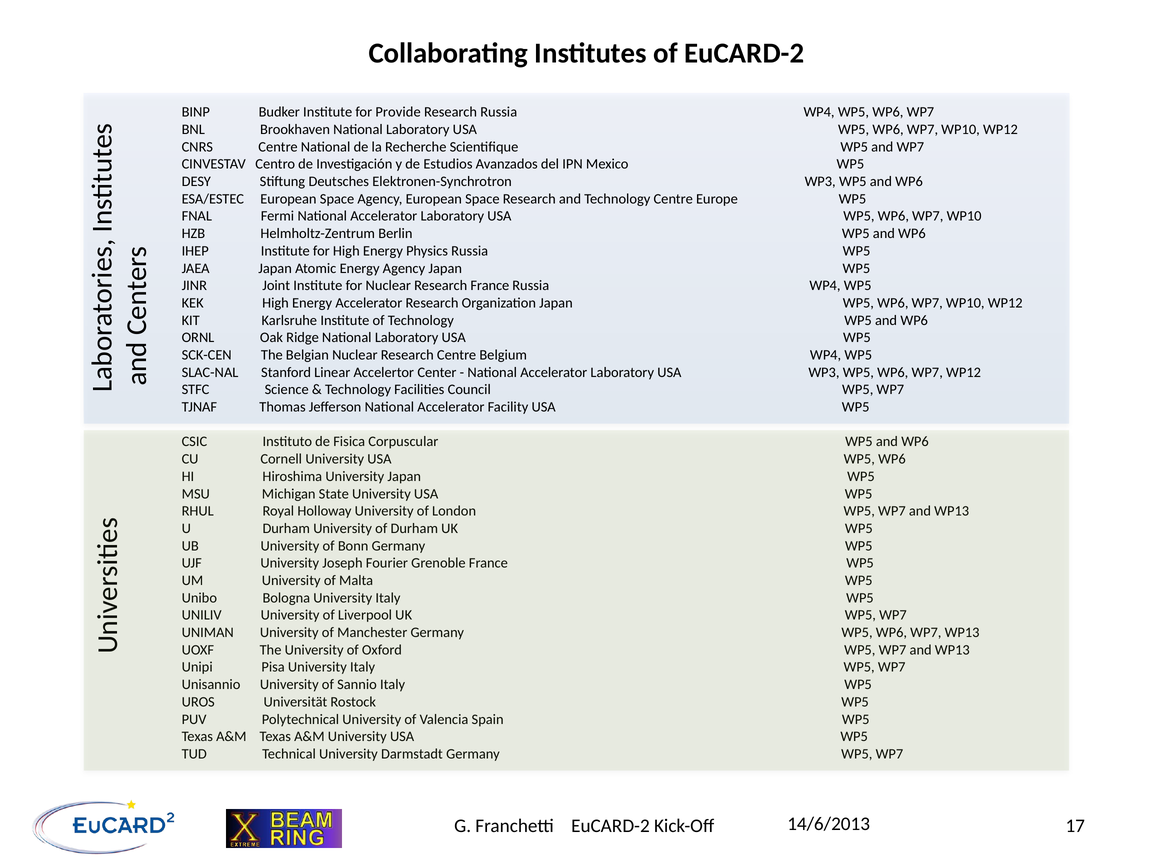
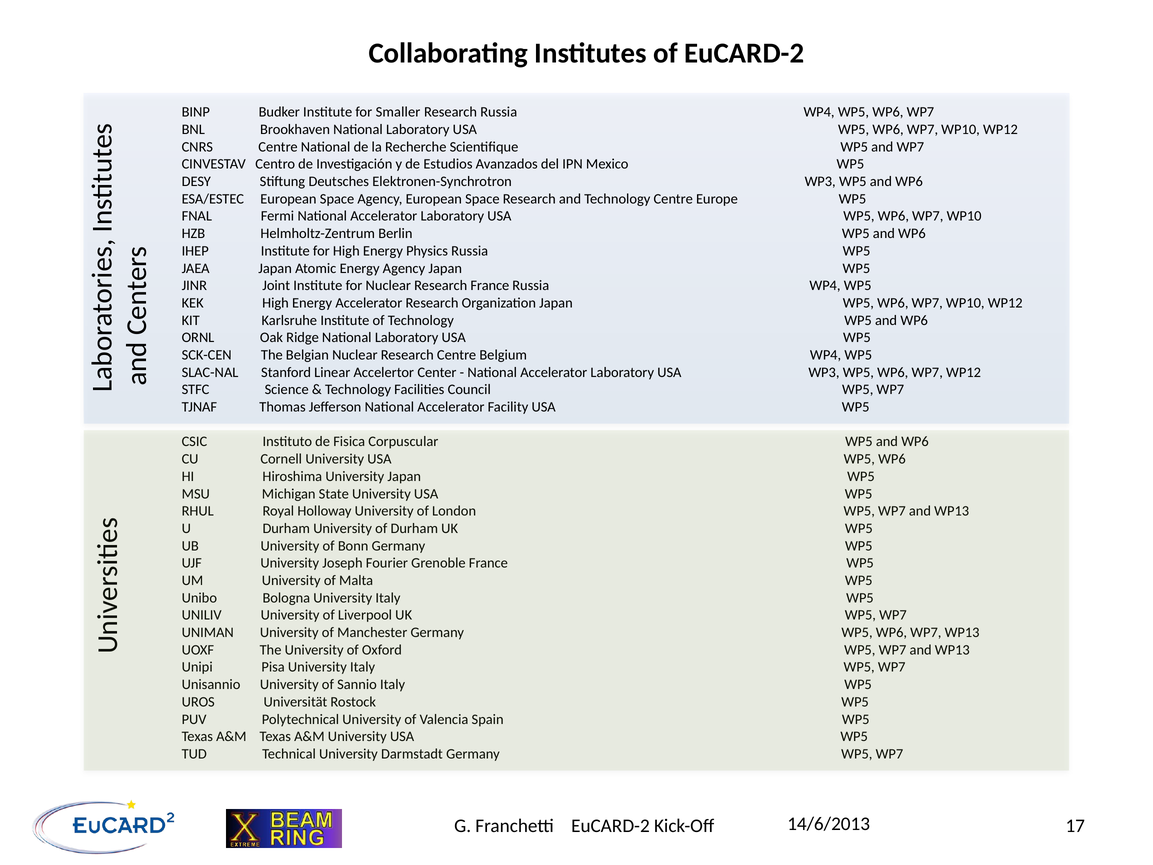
Provide: Provide -> Smaller (398, 112)
